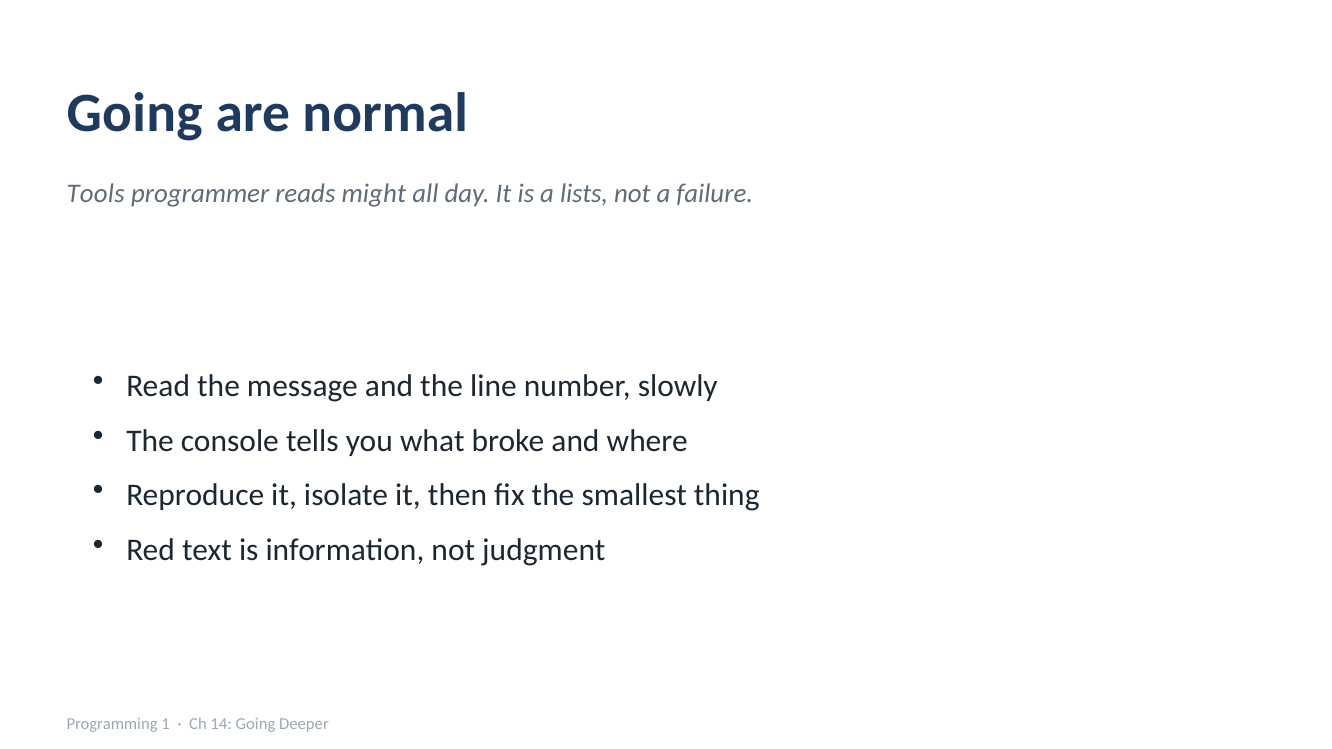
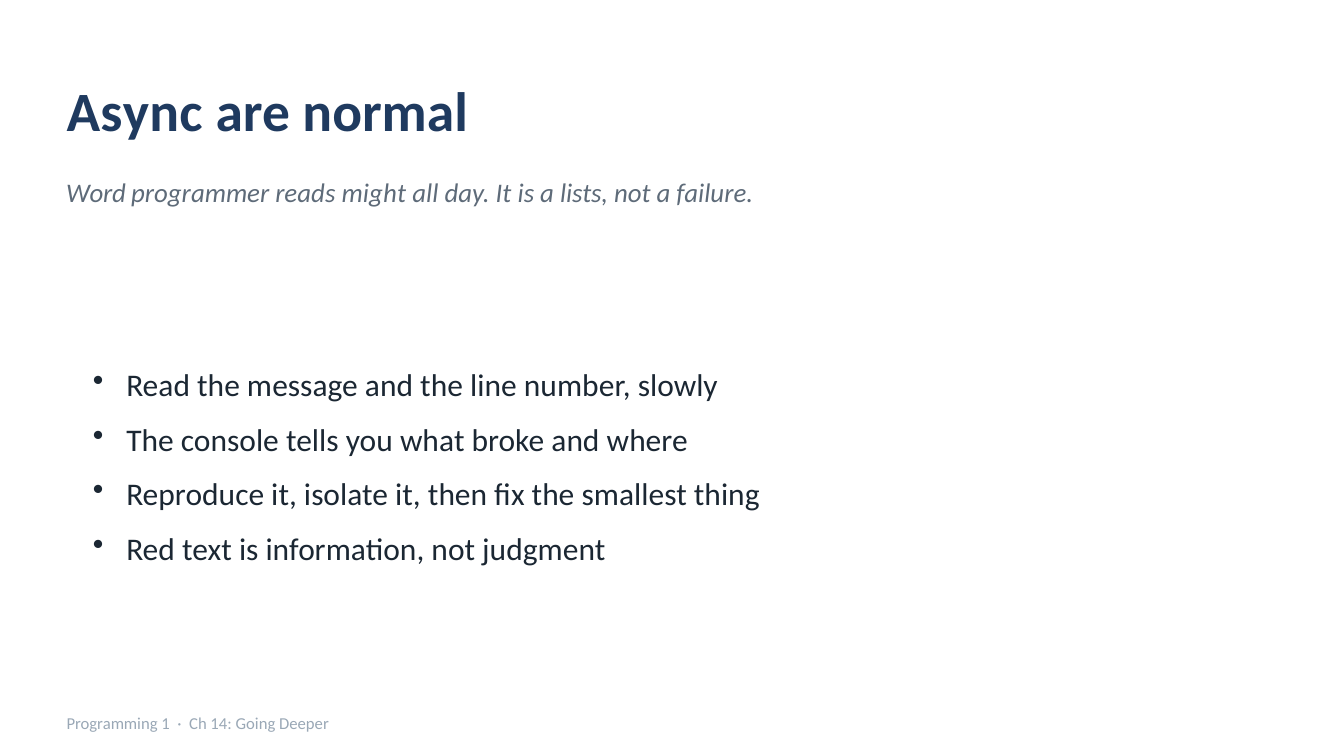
Going: Going -> Async (135, 114)
Tools: Tools -> Word (96, 194)
